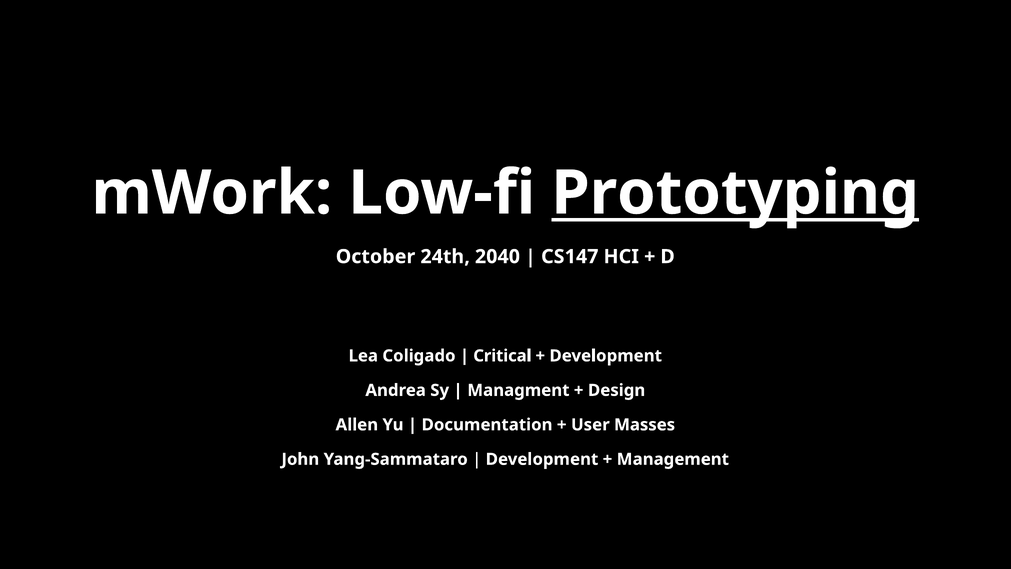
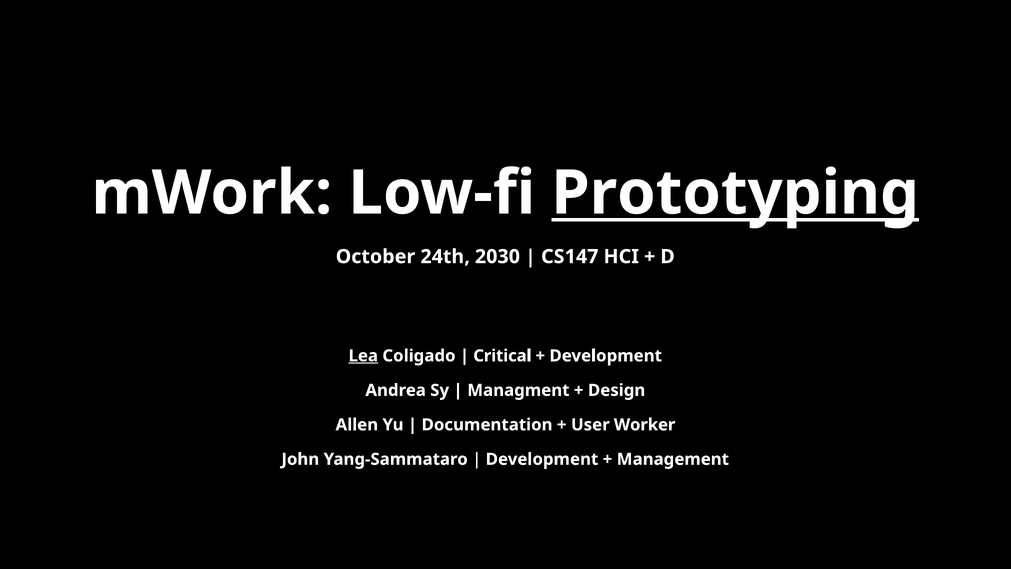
2040: 2040 -> 2030 (497, 257)
Lea underline: none -> present (363, 356)
Masses: Masses -> Worker (645, 425)
